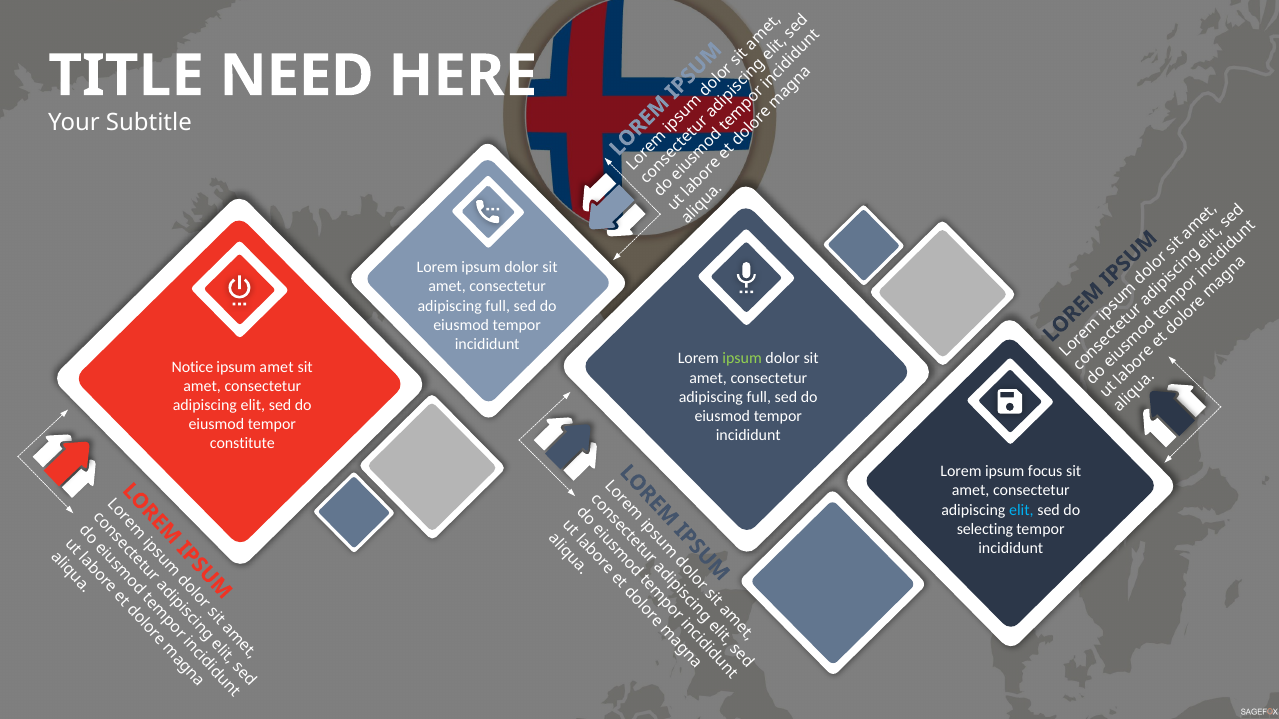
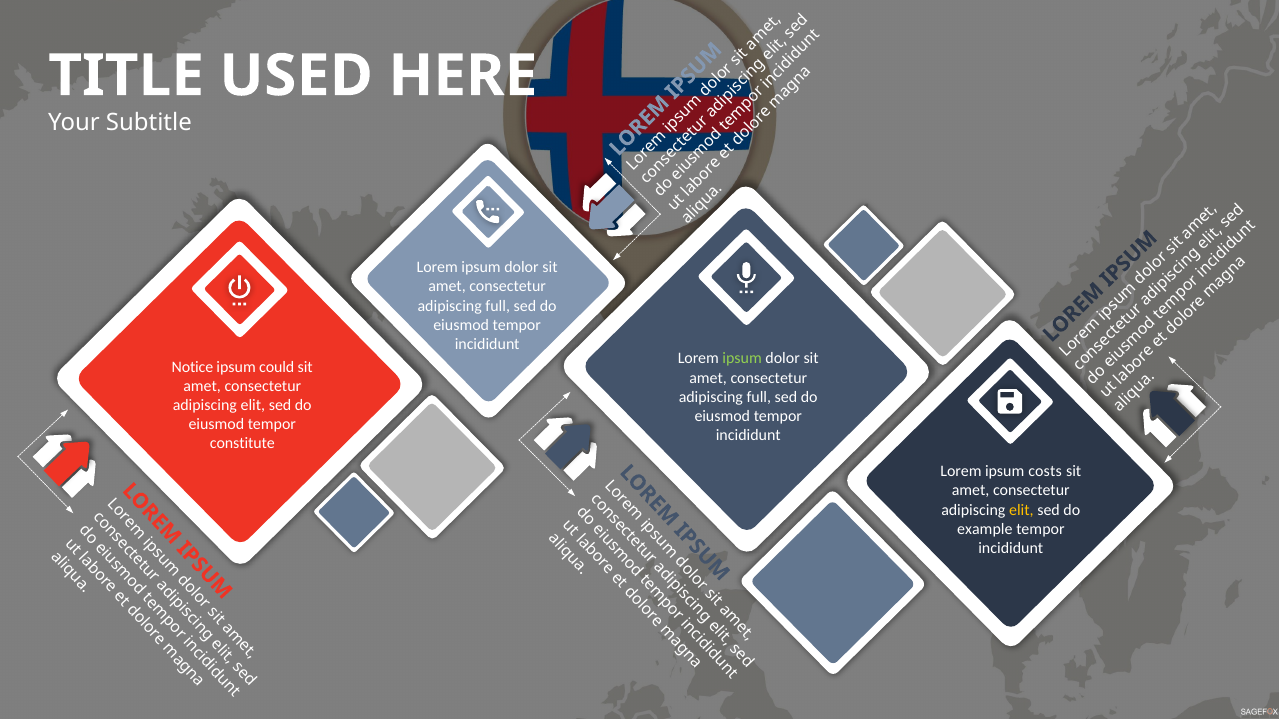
NEED: NEED -> USED (296, 76)
ipsum amet: amet -> could (277, 367)
focus: focus -> costs (1045, 472)
elit colour: light blue -> yellow (1021, 510)
selecting: selecting -> example (985, 529)
